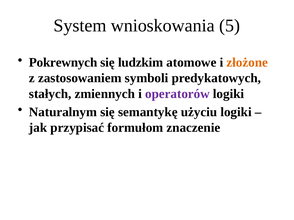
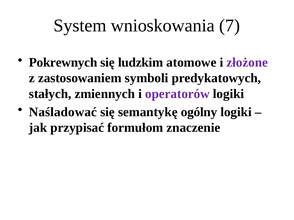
5: 5 -> 7 (230, 26)
złożone colour: orange -> purple (247, 63)
Naturalnym: Naturalnym -> Naśladować (63, 112)
użyciu: użyciu -> ogólny (199, 112)
